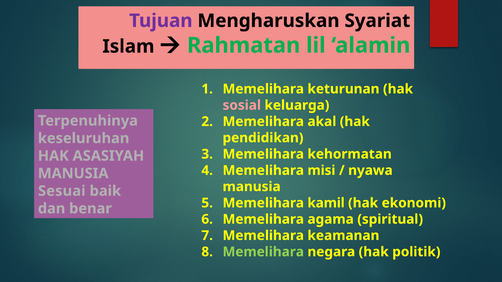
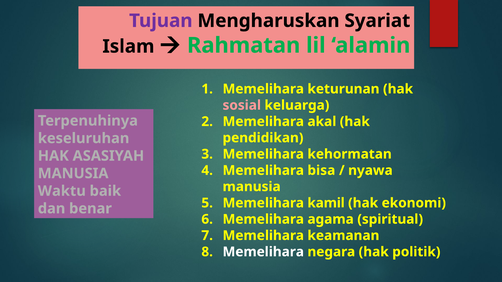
misi: misi -> bisa (321, 171)
Sesuai: Sesuai -> Waktu (62, 191)
Memelihara colour: light green -> white (263, 252)
